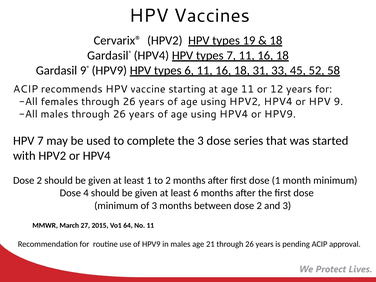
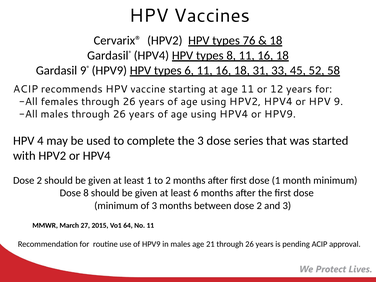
19: 19 -> 76 (249, 40)
types 7: 7 -> 8 (231, 55)
HPV 7: 7 -> 4 (40, 141)
Dose 4: 4 -> 8 (86, 193)
